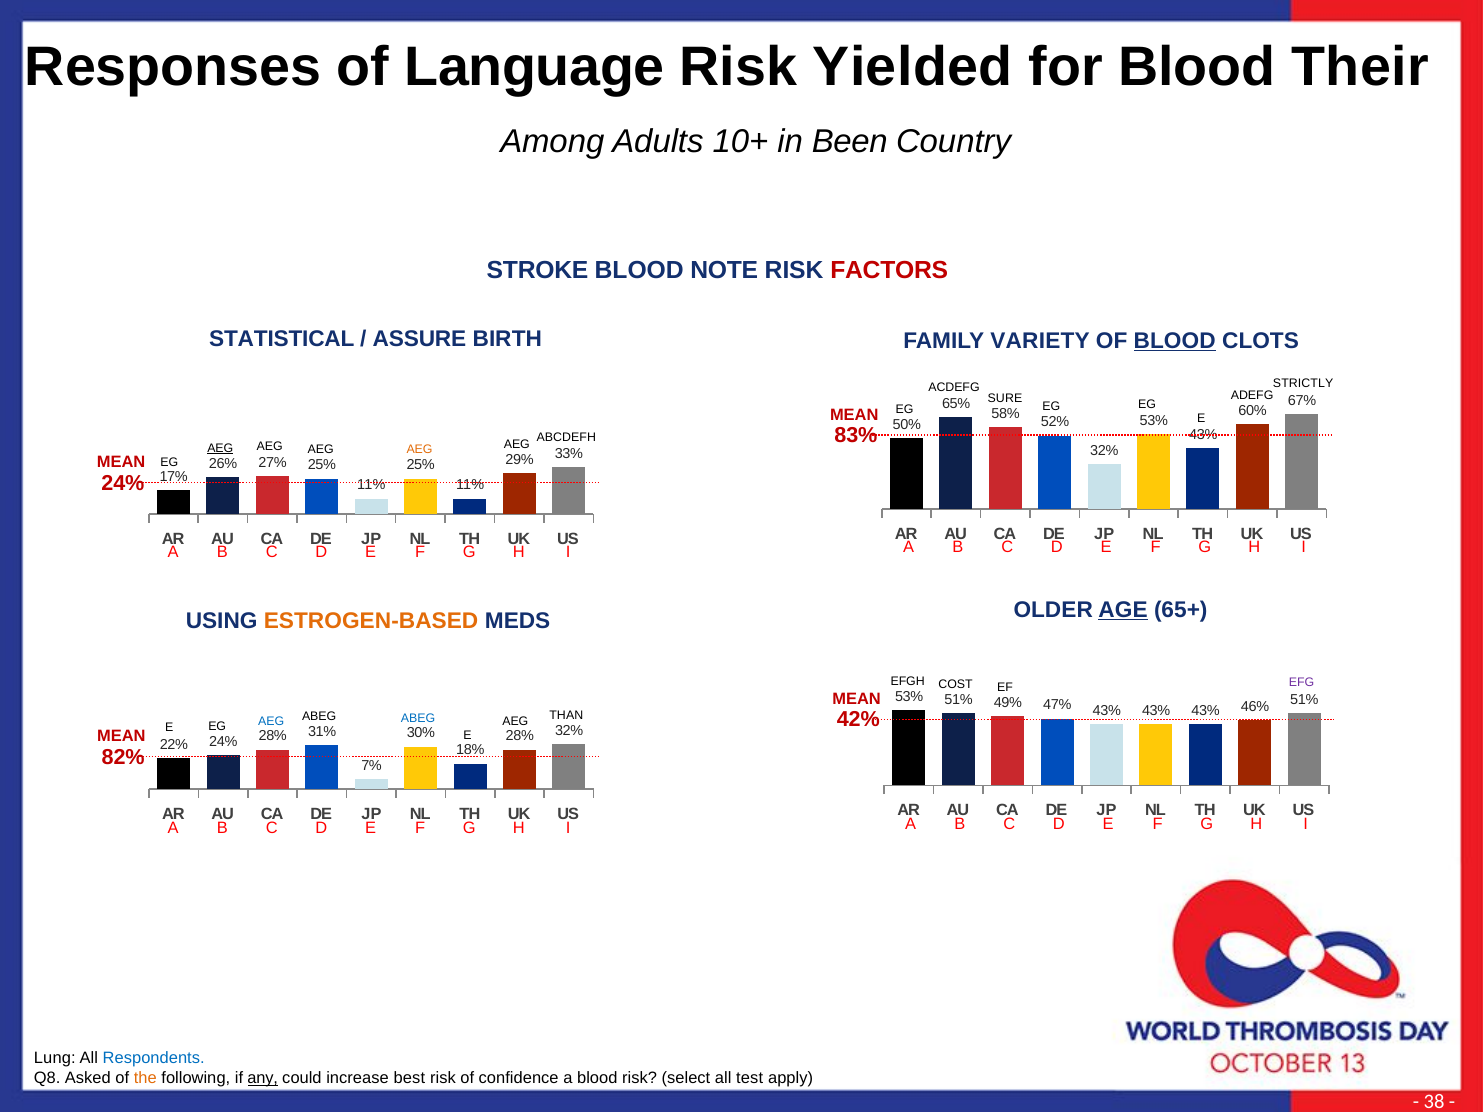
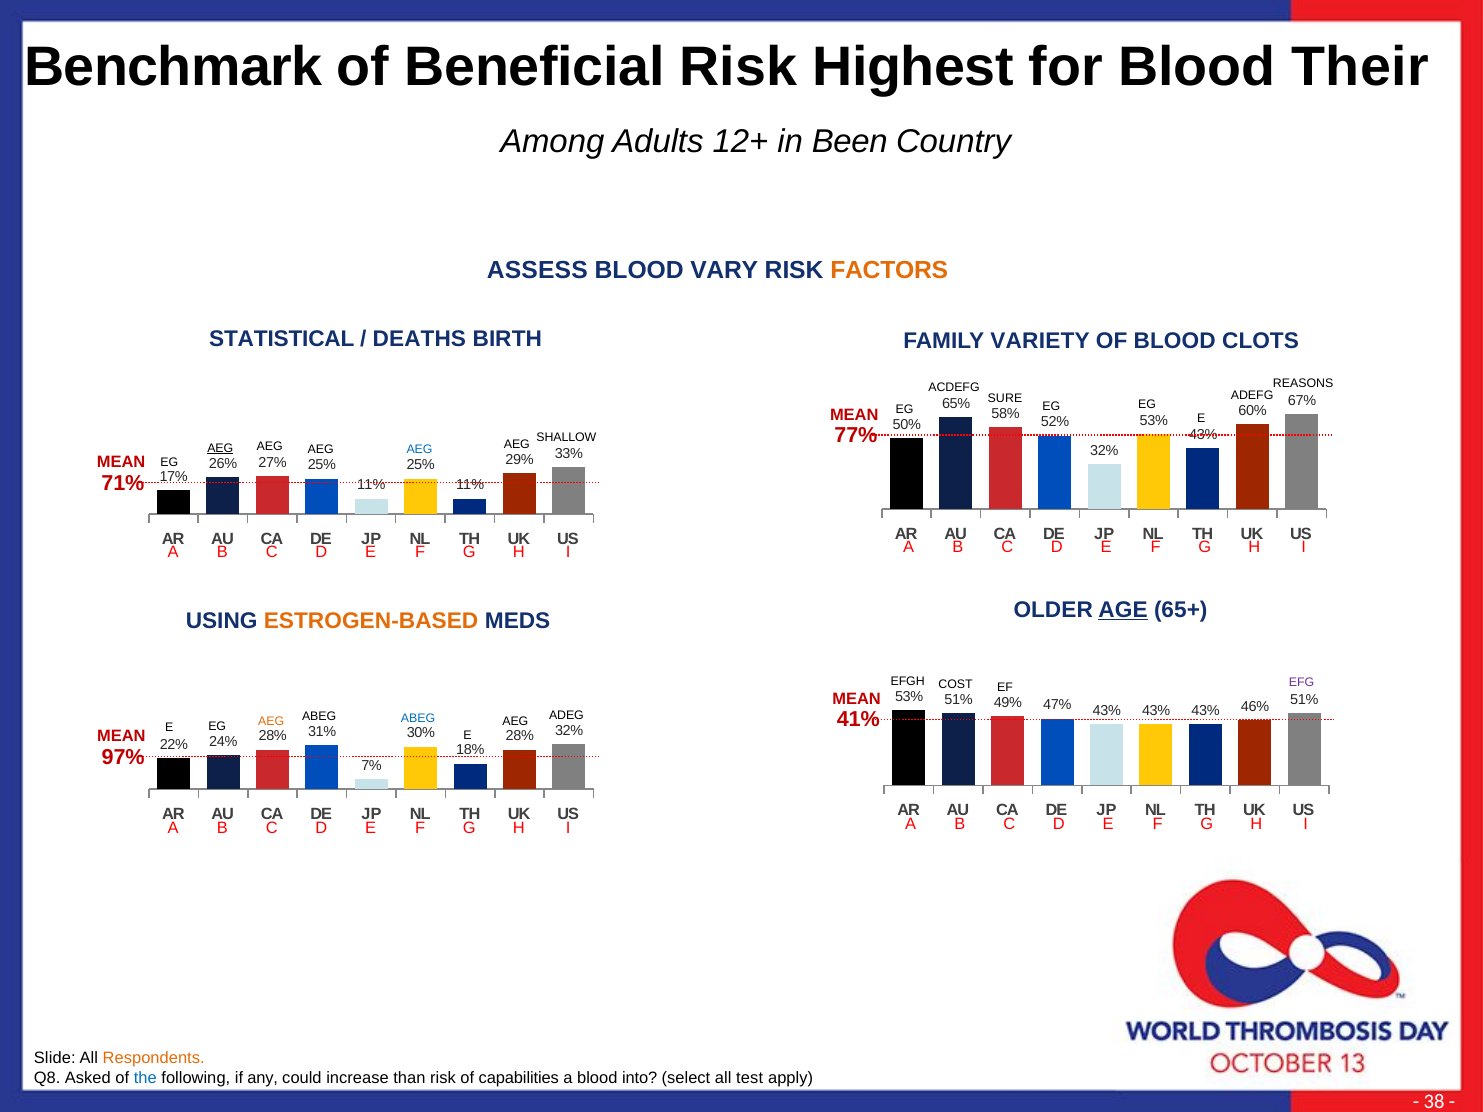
Responses: Responses -> Benchmark (173, 67)
Language: Language -> Beneficial (535, 67)
Yielded: Yielded -> Highest (913, 67)
10+: 10+ -> 12+ (741, 141)
STROKE: STROKE -> ASSESS (537, 270)
NOTE: NOTE -> VARY (724, 270)
FACTORS colour: red -> orange (889, 270)
ASSURE: ASSURE -> DEATHS (419, 339)
BLOOD underline: present -> none (1175, 341)
STRICTLY: STRICTLY -> REASONS (1303, 383)
83%: 83% -> 77% (856, 436)
ABCDEFH: ABCDEFH -> SHALLOW (566, 437)
AEG colour: orange -> blue (420, 450)
24%: 24% -> 71% (123, 483)
42%: 42% -> 41% (858, 720)
THAN: THAN -> ADEG (566, 715)
AEG colour: blue -> orange (271, 721)
82%: 82% -> 97% (123, 757)
Lung: Lung -> Slide (55, 1058)
Respondents colour: blue -> orange (154, 1058)
the colour: orange -> blue (145, 1078)
any underline: present -> none (263, 1078)
best: best -> than (409, 1078)
confidence: confidence -> capabilities (519, 1078)
blood risk: risk -> into (640, 1078)
